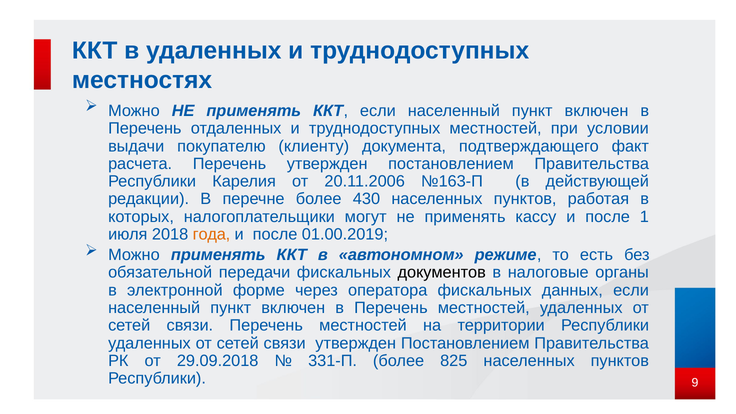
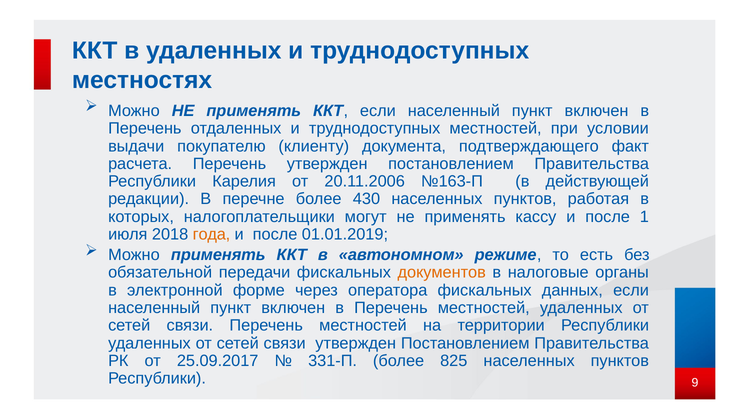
01.00.2019: 01.00.2019 -> 01.01.2019 (345, 234)
документов colour: black -> orange (442, 273)
29.09.2018: 29.09.2018 -> 25.09.2017 (218, 361)
